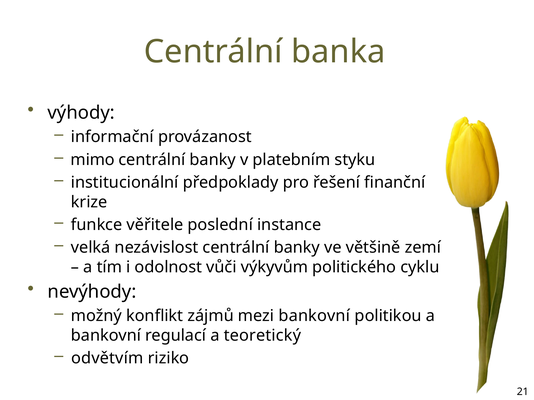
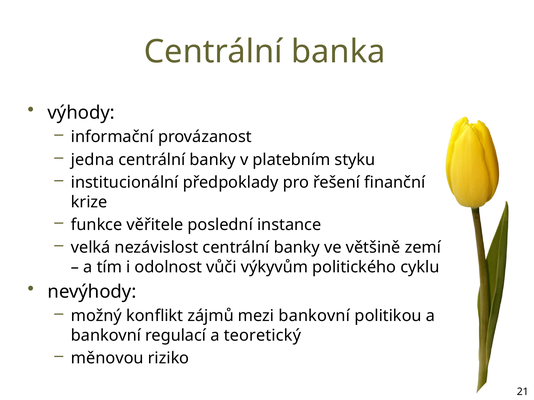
mimo: mimo -> jedna (93, 160)
odvětvím: odvětvím -> měnovou (107, 359)
